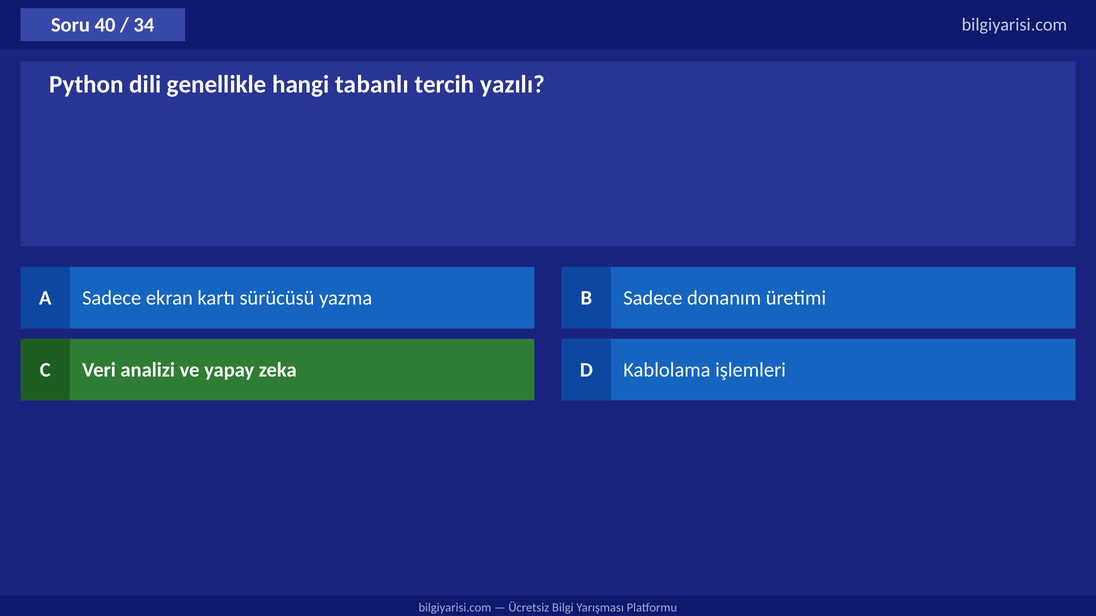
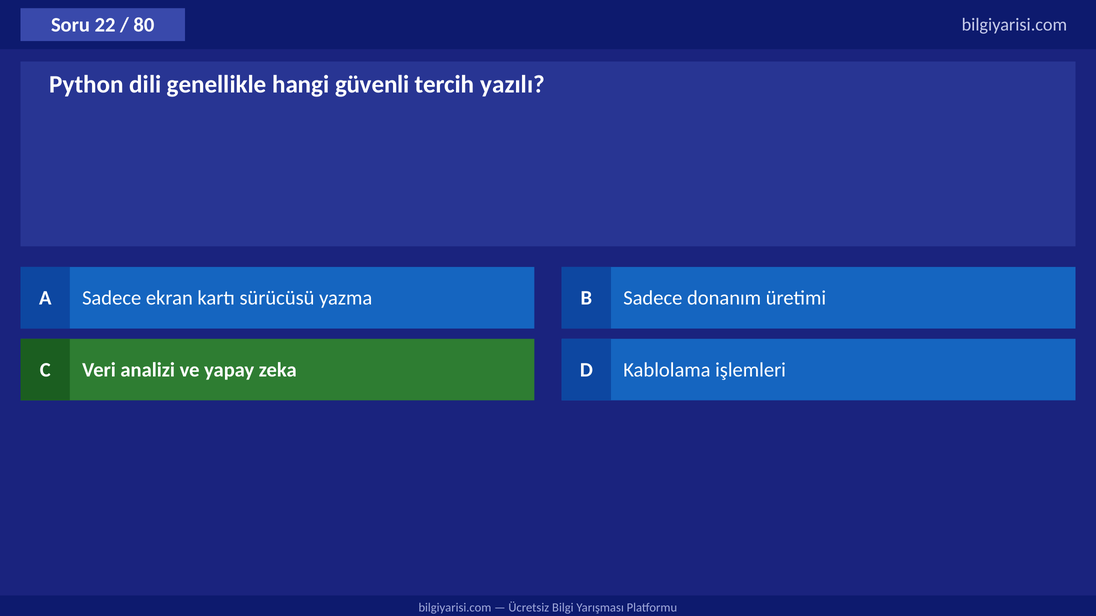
40: 40 -> 22 (105, 25)
34: 34 -> 80 (144, 25)
tabanlı: tabanlı -> güvenli (372, 84)
